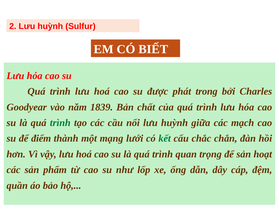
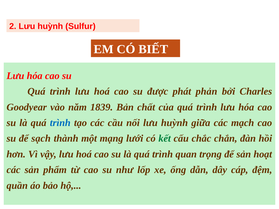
trong: trong -> phản (206, 92)
trình colour: green -> blue (60, 123)
điểm: điểm -> sạch (41, 139)
